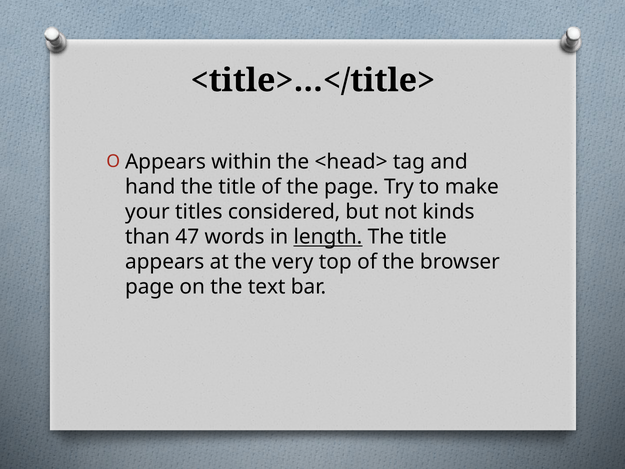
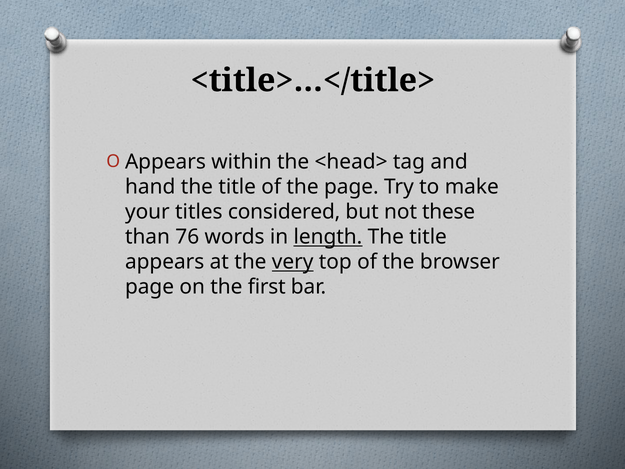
kinds: kinds -> these (449, 212)
47: 47 -> 76 (187, 237)
very underline: none -> present (293, 262)
text: text -> first (267, 287)
